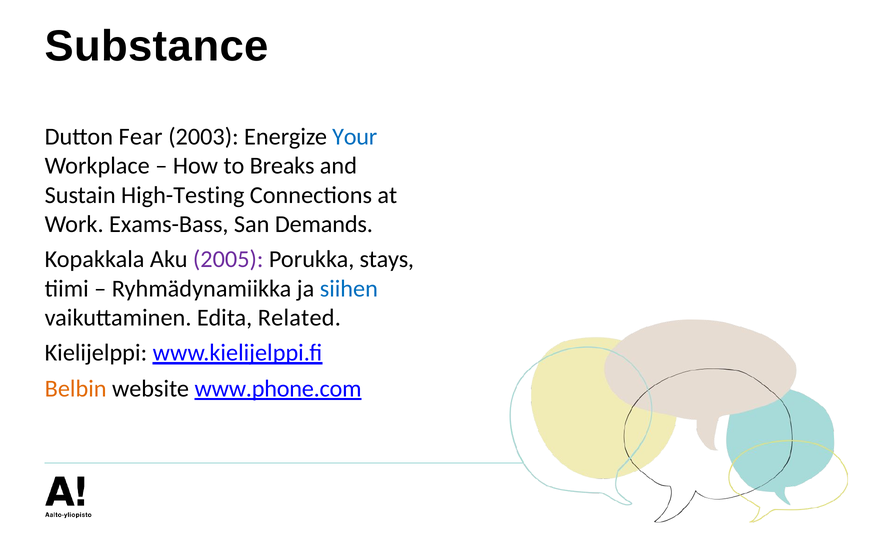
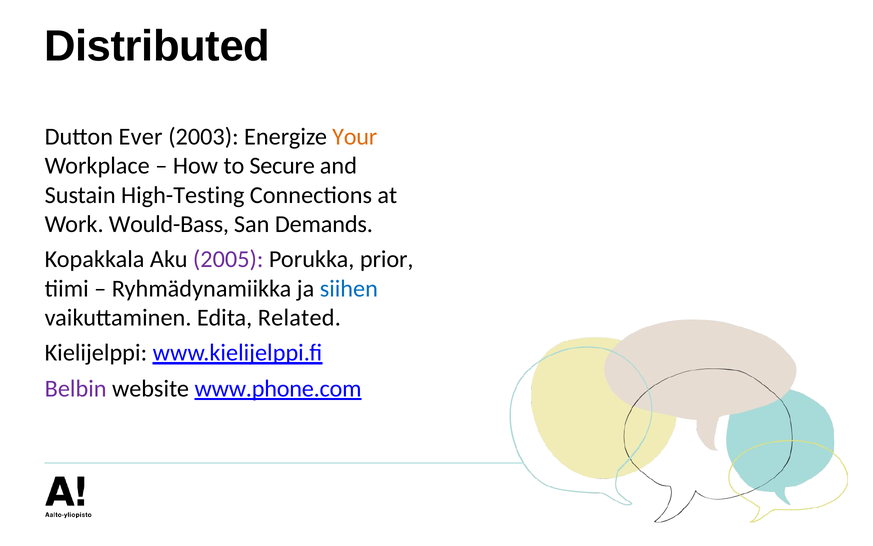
Substance: Substance -> Distributed (157, 46)
Fear: Fear -> Ever (141, 137)
Your colour: blue -> orange (355, 137)
Breaks: Breaks -> Secure (282, 166)
Exams-Bass: Exams-Bass -> Would-Bass (169, 224)
stays: stays -> prior (387, 259)
Belbin colour: orange -> purple (76, 388)
